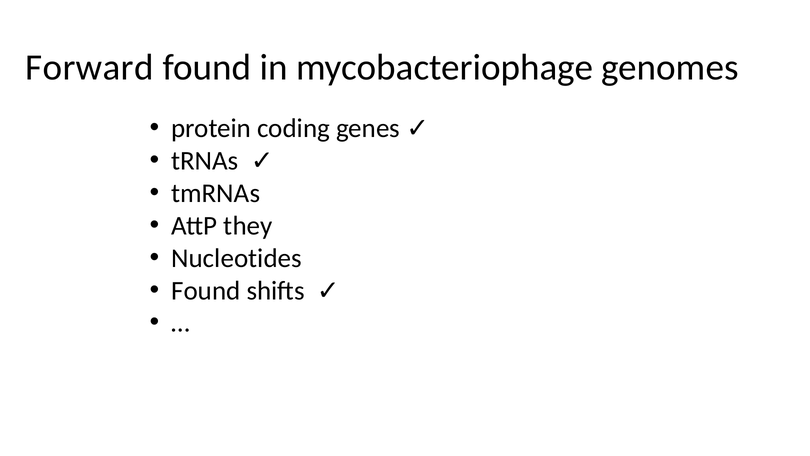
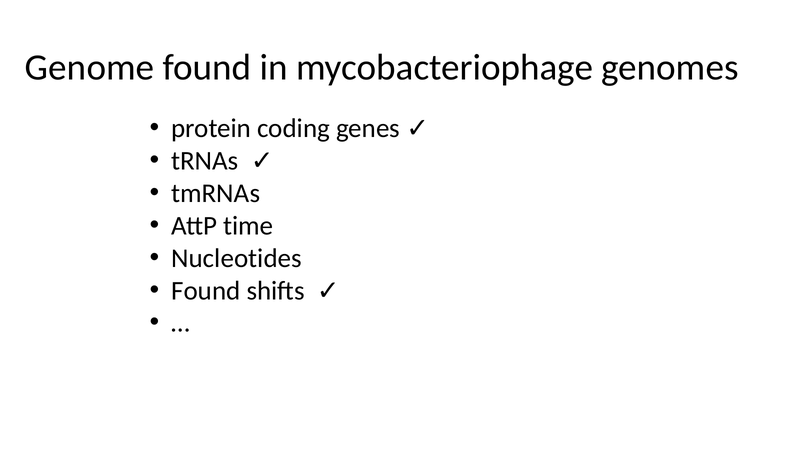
Forward: Forward -> Genome (90, 68)
they: they -> time (248, 226)
